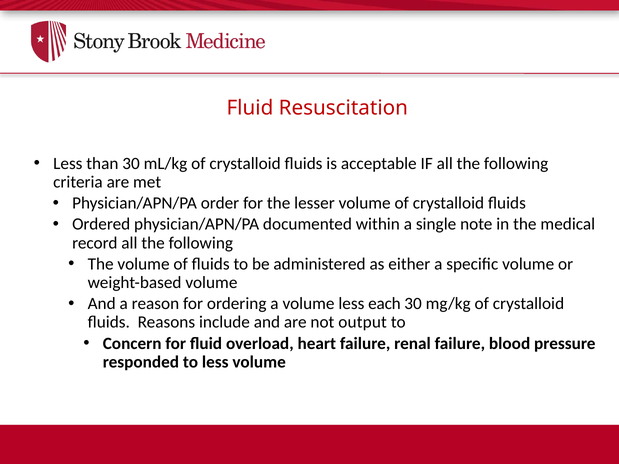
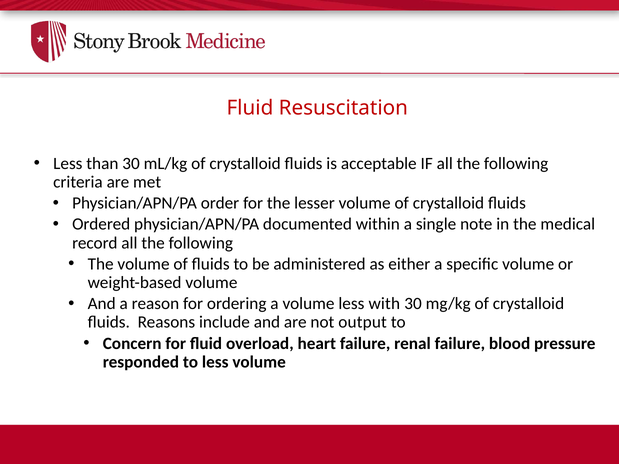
each: each -> with (384, 304)
